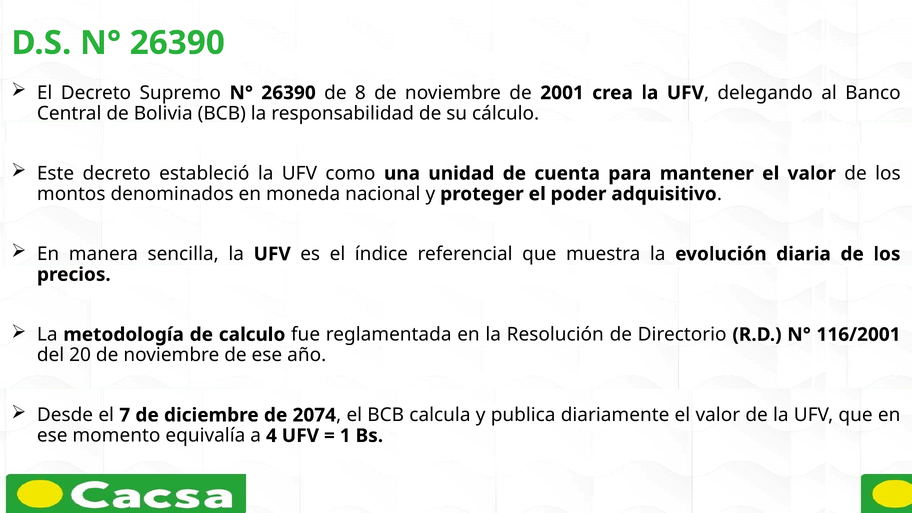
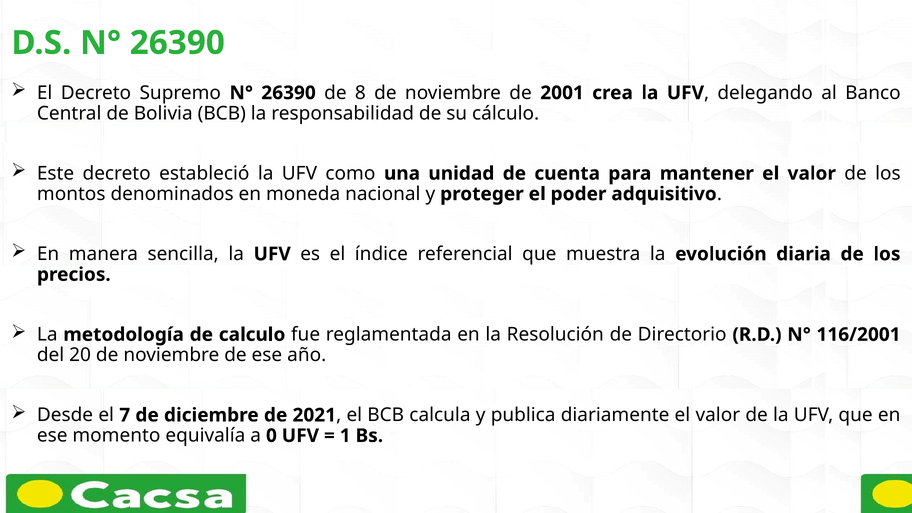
2074: 2074 -> 2021 (314, 415)
4: 4 -> 0 (271, 436)
